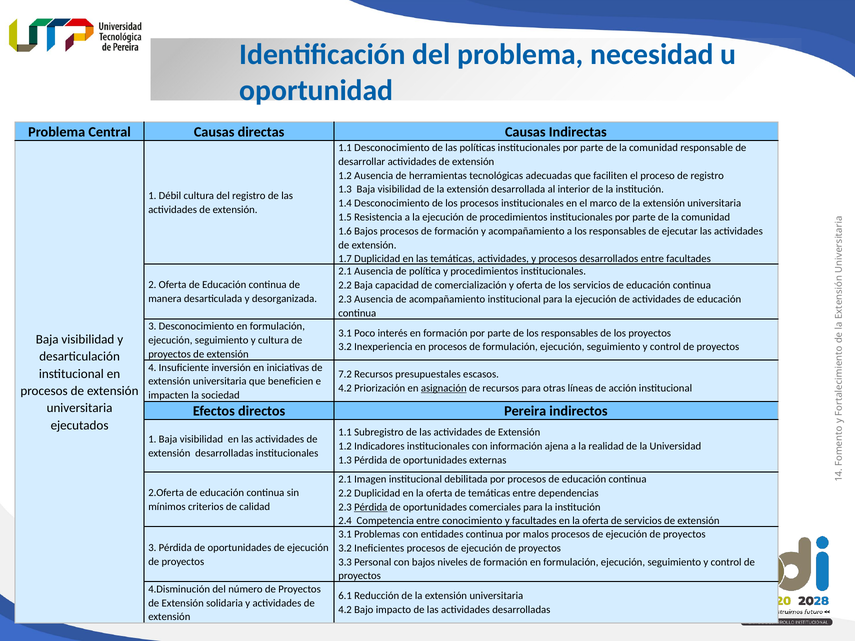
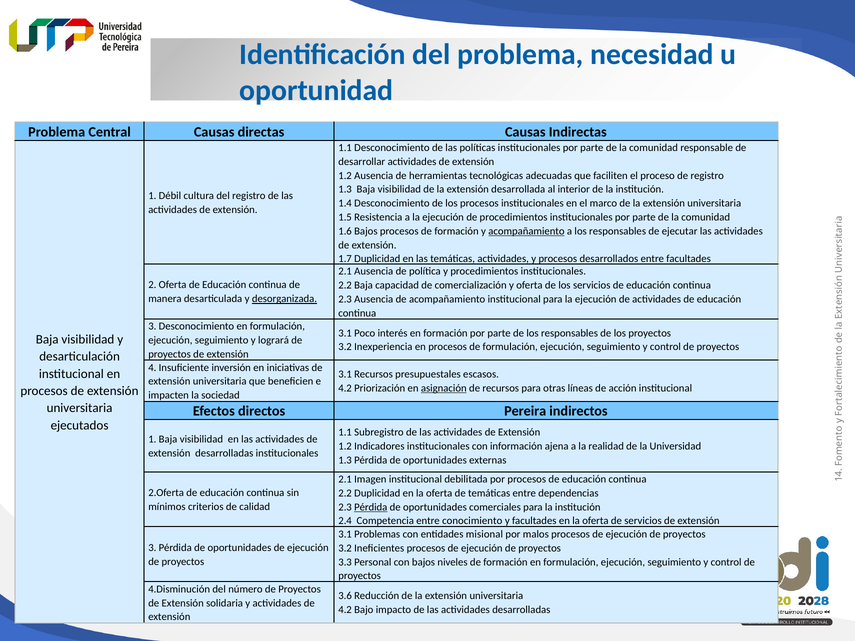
acompañamiento underline: none -> present (526, 231)
desorganizada underline: none -> present (284, 299)
y cultura: cultura -> logrará (273, 340)
7.2: 7.2 -> 3.1 (345, 374)
entidades continua: continua -> misional (484, 534)
6.1: 6.1 -> 3.6 (345, 596)
